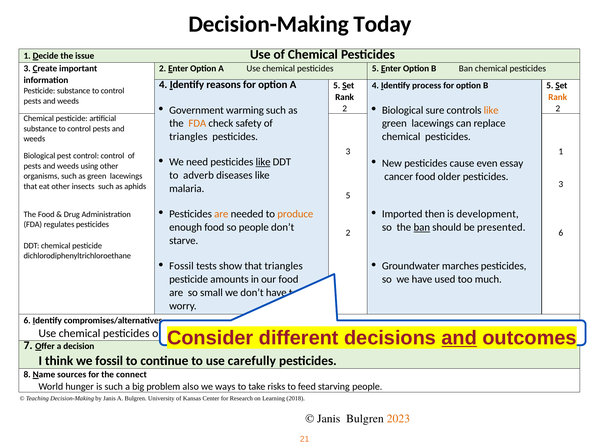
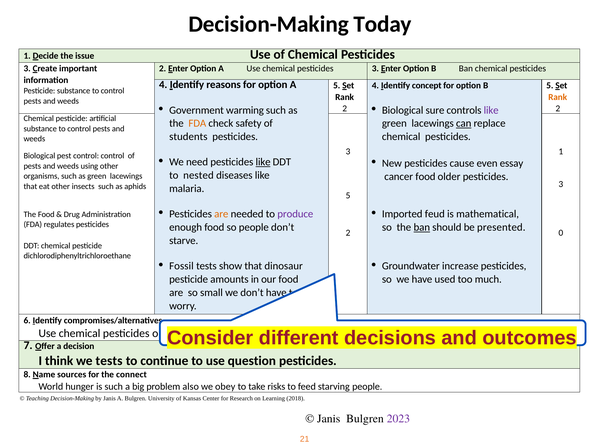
Use chemical pesticides 5: 5 -> 3 (375, 69)
process: process -> concept (427, 86)
like colour: orange -> purple (491, 110)
can underline: none -> present (464, 124)
triangles: triangles -> students (188, 137)
adverb: adverb -> nested (198, 175)
produce colour: orange -> purple (295, 214)
then: then -> feud (435, 214)
development: development -> mathematical (488, 214)
2 6: 6 -> 0 (561, 233)
that triangles: triangles -> dinosaur (284, 266)
marches: marches -> increase (460, 266)
and underline: present -> none (459, 338)
we fossil: fossil -> tests (109, 361)
carefully: carefully -> question (252, 361)
ways: ways -> obey (225, 387)
2023 colour: orange -> purple (398, 419)
